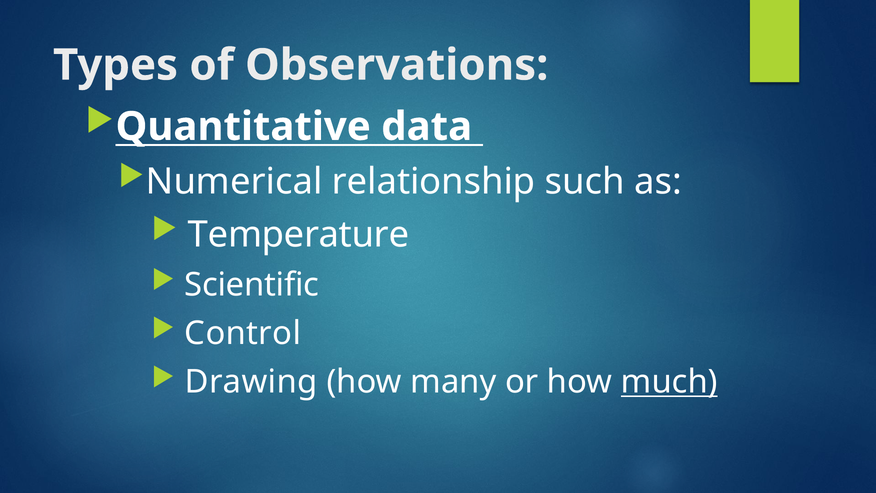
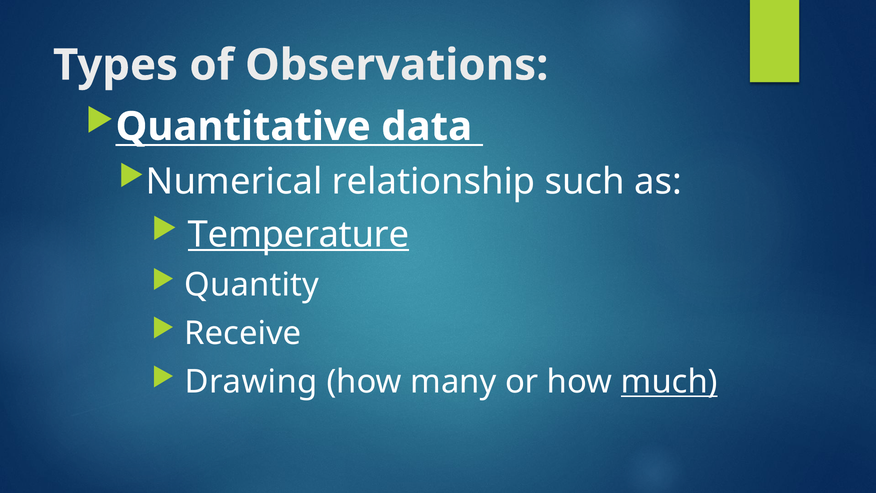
Temperature underline: none -> present (299, 234)
Scientific: Scientific -> Quantity (252, 285)
Control: Control -> Receive (243, 333)
